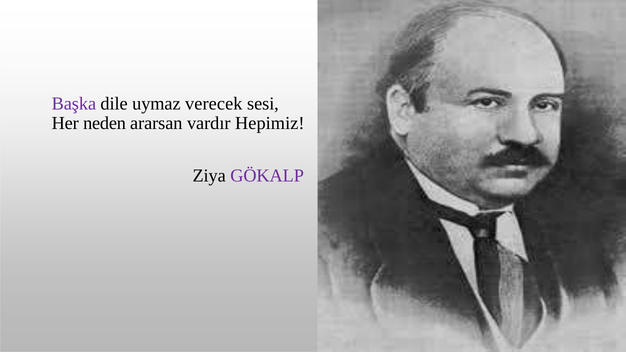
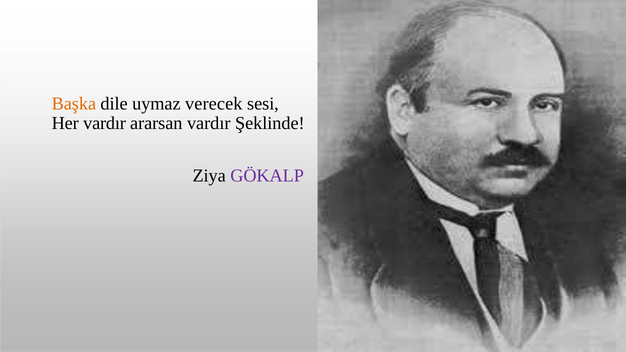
Başka colour: purple -> orange (74, 104)
Her neden: neden -> vardır (105, 123)
Hepimiz: Hepimiz -> Şeklinde (270, 123)
